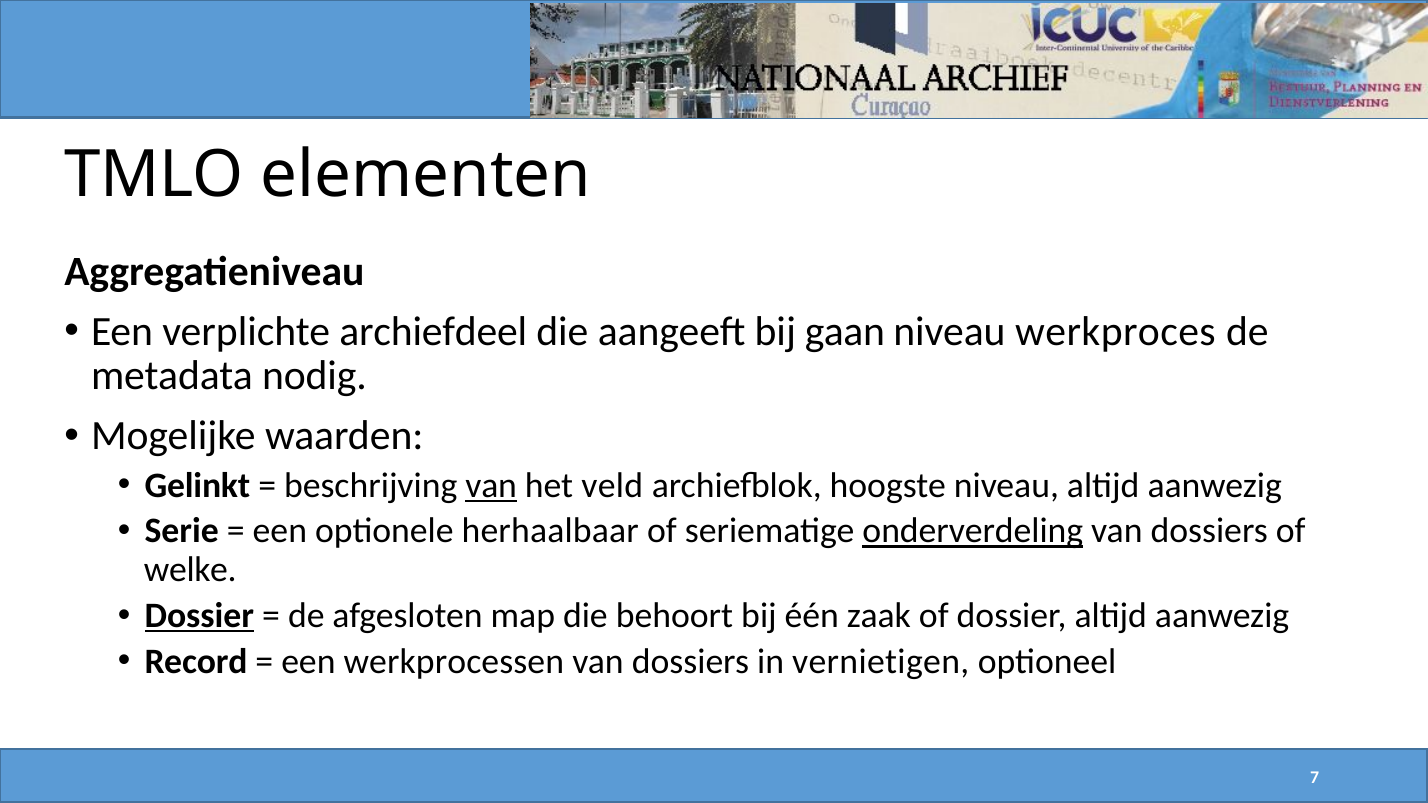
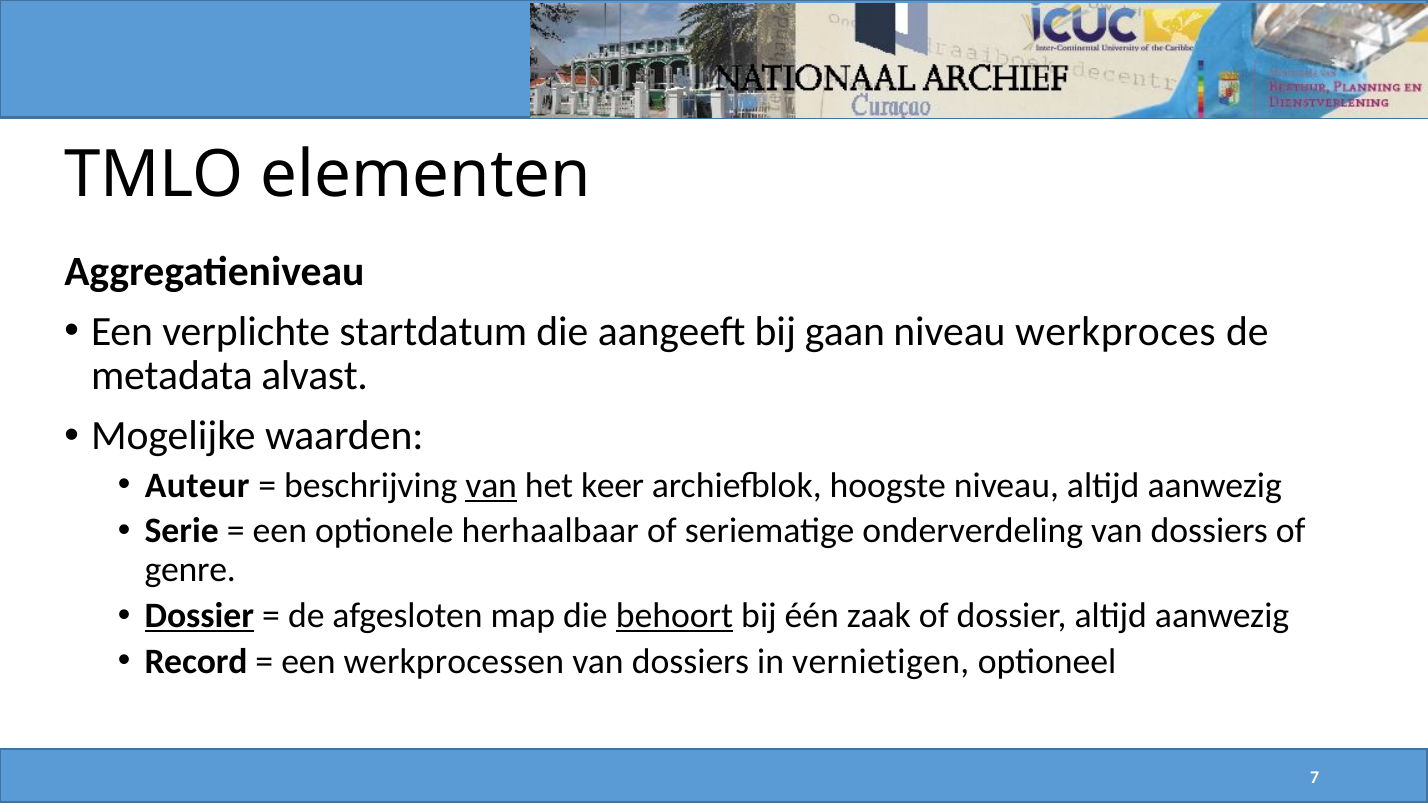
archiefdeel: archiefdeel -> startdatum (433, 331)
nodig: nodig -> alvast (315, 376)
Gelinkt: Gelinkt -> Auteur (197, 485)
veld: veld -> keer (613, 485)
onderverdeling underline: present -> none (973, 531)
welke: welke -> genre (190, 570)
behoort underline: none -> present (674, 616)
